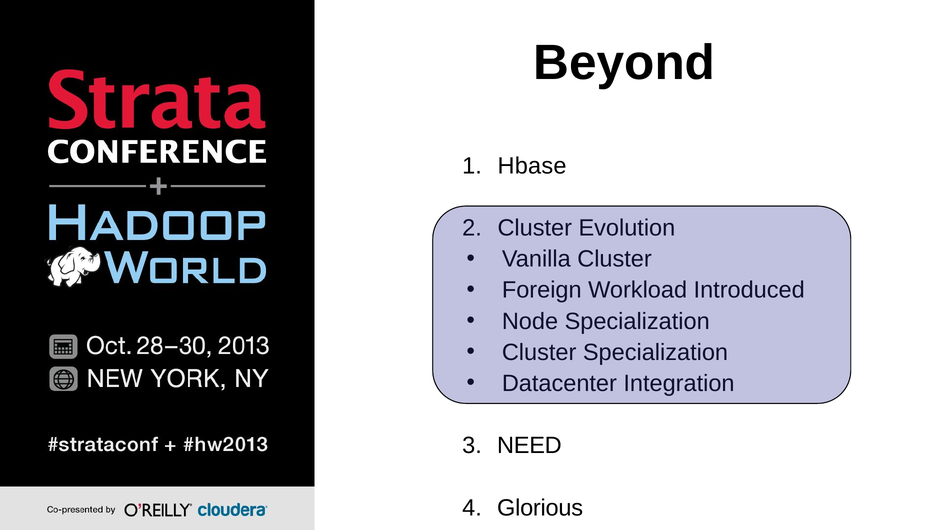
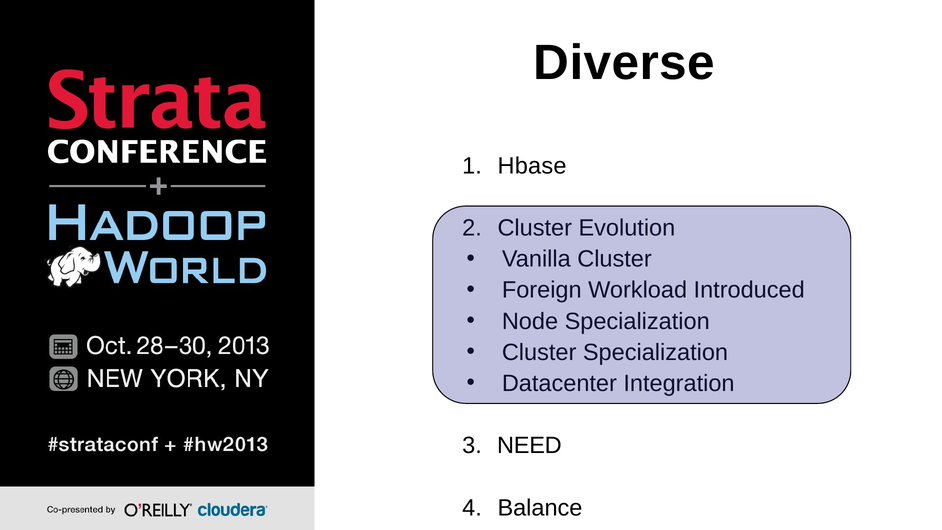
Beyond: Beyond -> Diverse (624, 63)
Glorious: Glorious -> Balance (540, 508)
